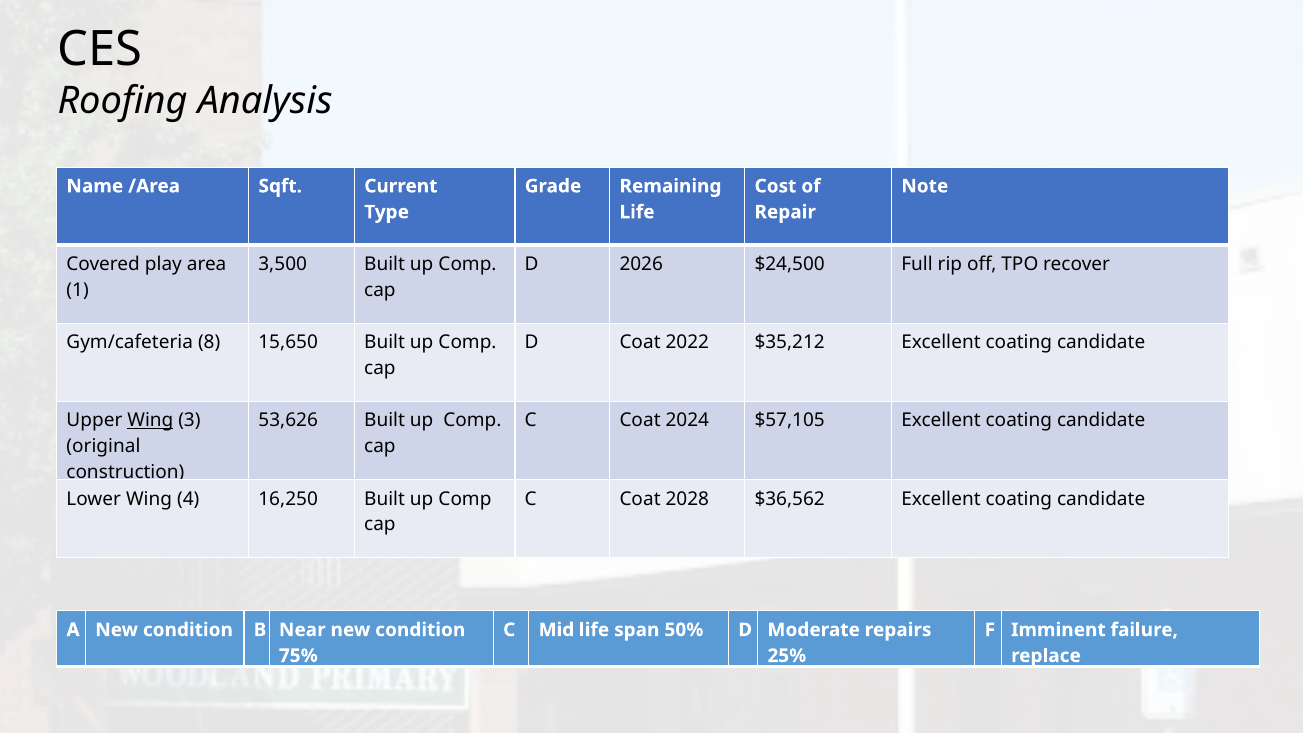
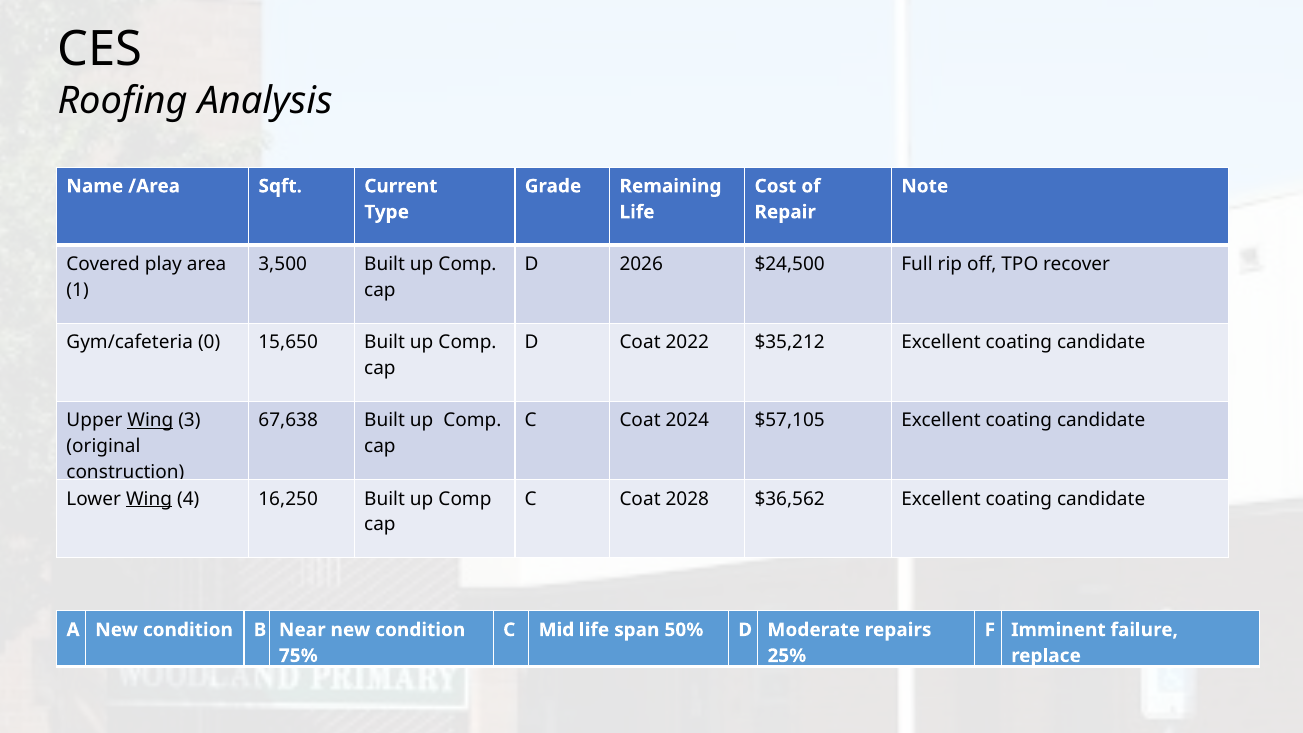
8: 8 -> 0 (209, 342)
53,626: 53,626 -> 67,638 (288, 420)
Wing underline: none -> present (149, 499)
